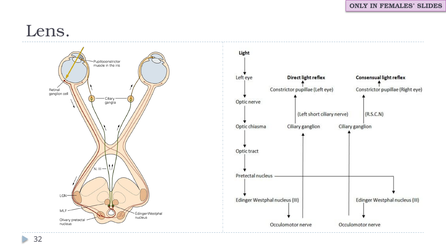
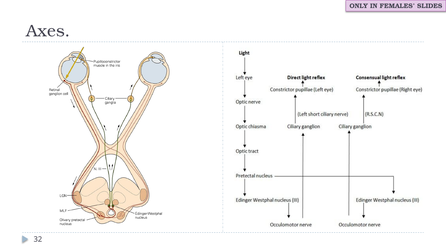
Lens: Lens -> Axes (48, 31)
